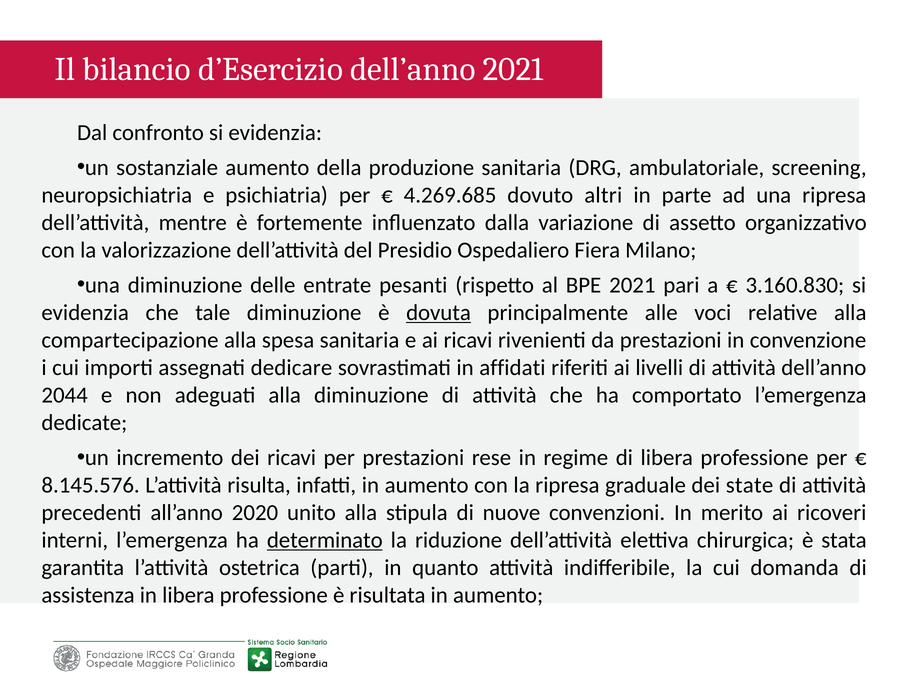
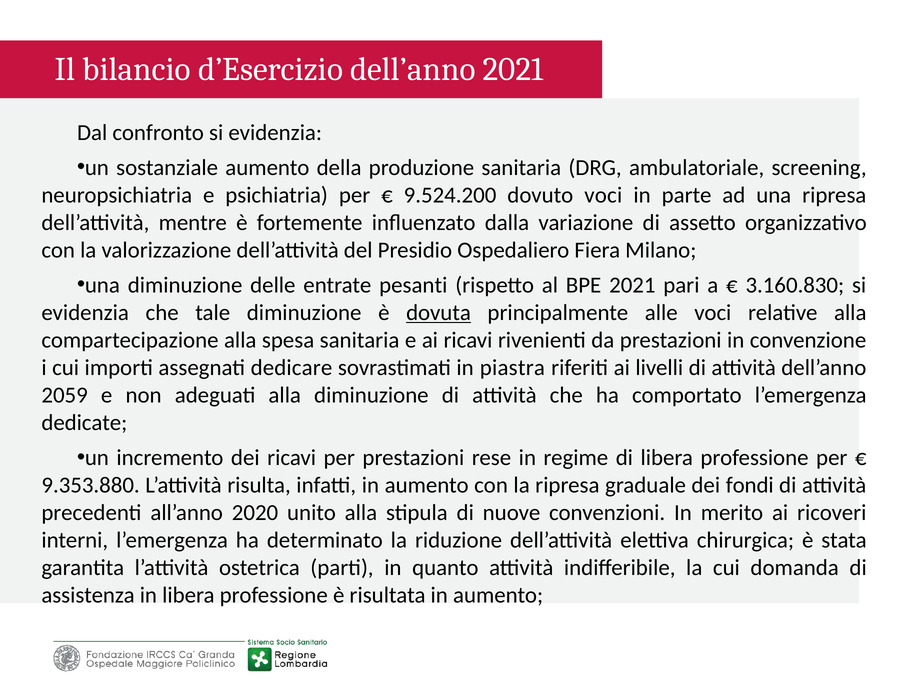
4.269.685: 4.269.685 -> 9.524.200 (450, 195)
dovuto altri: altri -> voci (603, 195)
affidati: affidati -> piastra (512, 368)
2044: 2044 -> 2059 (65, 395)
8.145.576: 8.145.576 -> 9.353.880 (91, 485)
state: state -> fondi (750, 485)
determinato underline: present -> none (325, 540)
